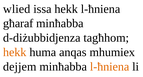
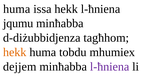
wlied: wlied -> huma (17, 9)
għaraf: għaraf -> jqumu (18, 23)
anqas: anqas -> tobdu (73, 52)
l-ħniena colour: orange -> purple (110, 67)
